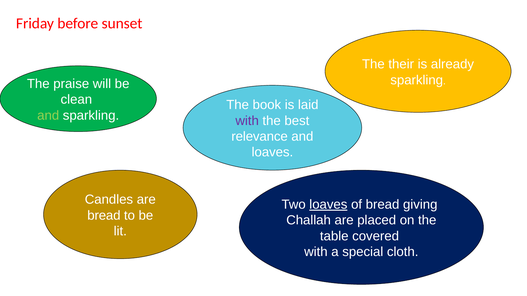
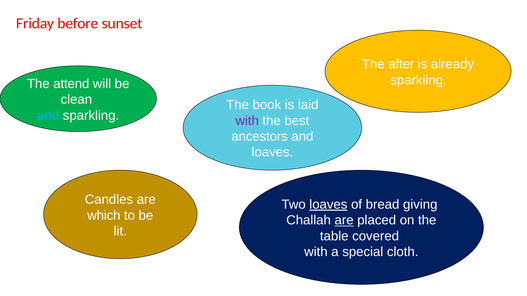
their: their -> after (401, 64)
praise: praise -> attend (71, 84)
and colour: light green -> light blue (48, 116)
relevance: relevance -> ancestors (260, 137)
bread: bread -> which (104, 216)
are underline: none -> present (344, 221)
